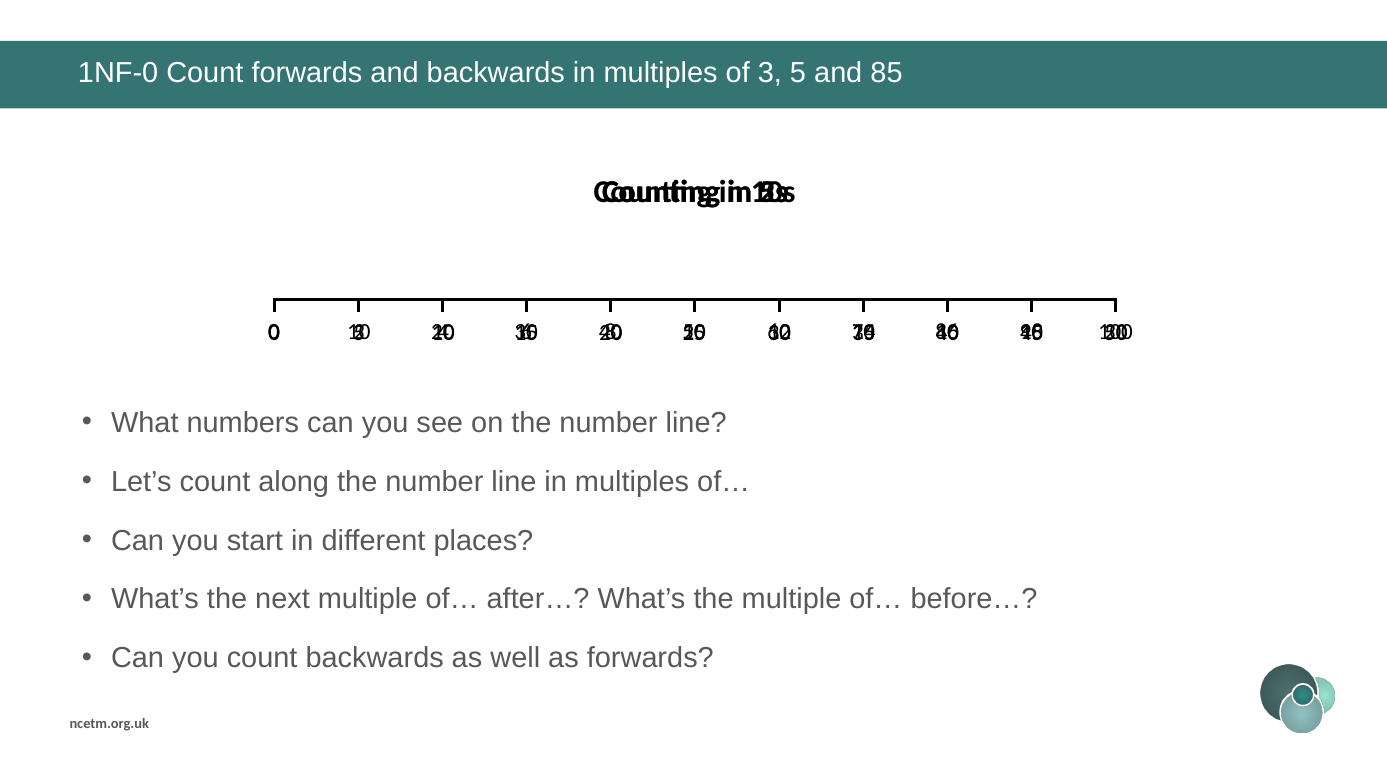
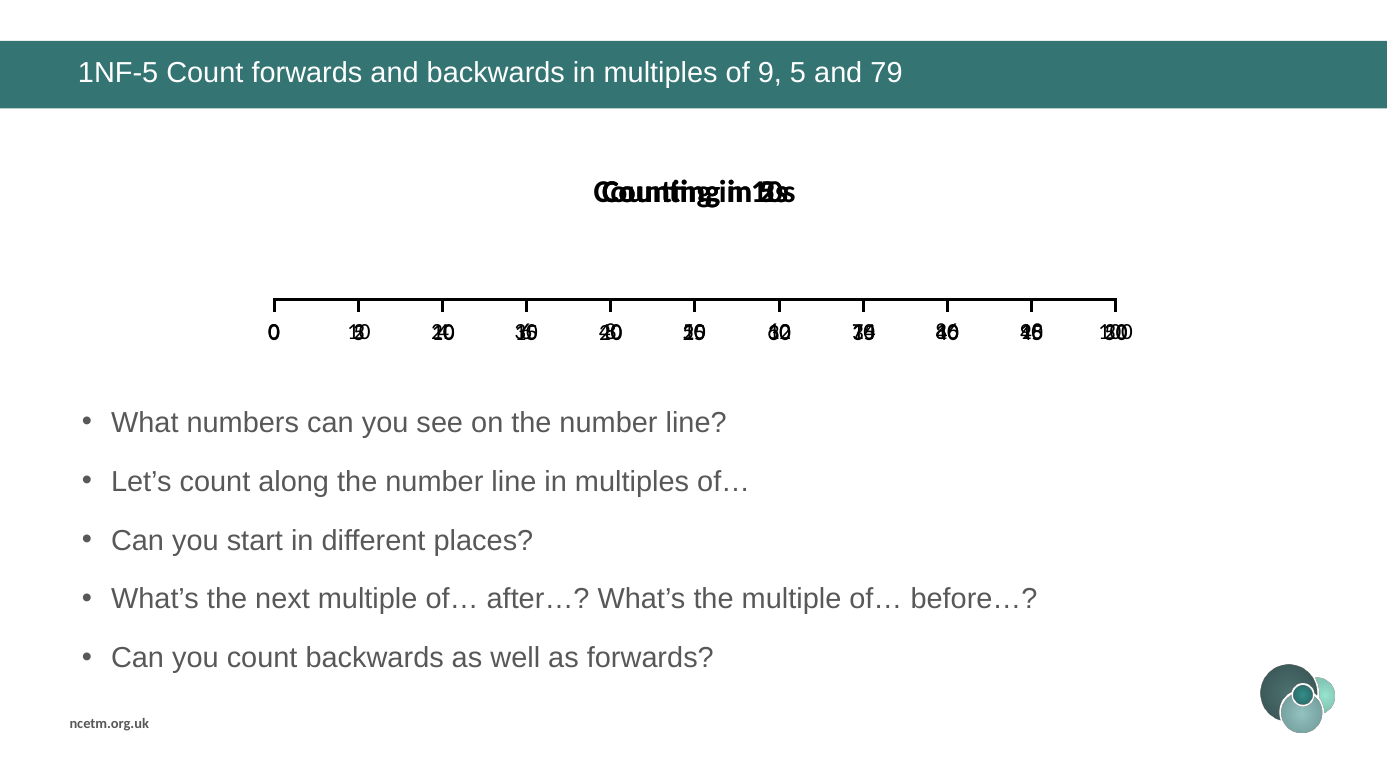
1NF-0: 1NF-0 -> 1NF-5 (118, 73)
3: 3 -> 9 (770, 73)
85: 85 -> 79 (887, 73)
